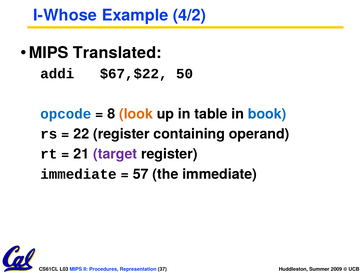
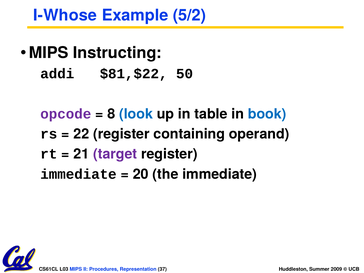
4/2: 4/2 -> 5/2 (189, 15)
Translated: Translated -> Instructing (117, 53)
$67,$22: $67,$22 -> $81,$22 (134, 74)
opcode colour: blue -> purple (66, 114)
look colour: orange -> blue (136, 114)
57: 57 -> 20 (141, 174)
